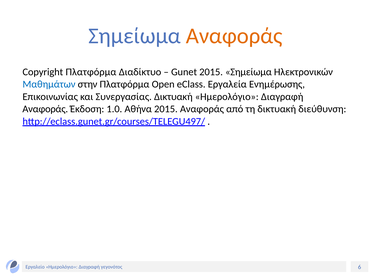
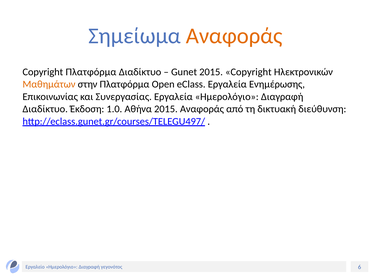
2015 Σημείωμα: Σημείωμα -> Copyright (248, 72)
Μαθημάτων colour: blue -> orange (49, 84)
Συνεργασίας Δικτυακή: Δικτυακή -> Εργαλεία (173, 97)
Αναφοράς: Αναφοράς -> Διαδίκτυο (45, 109)
